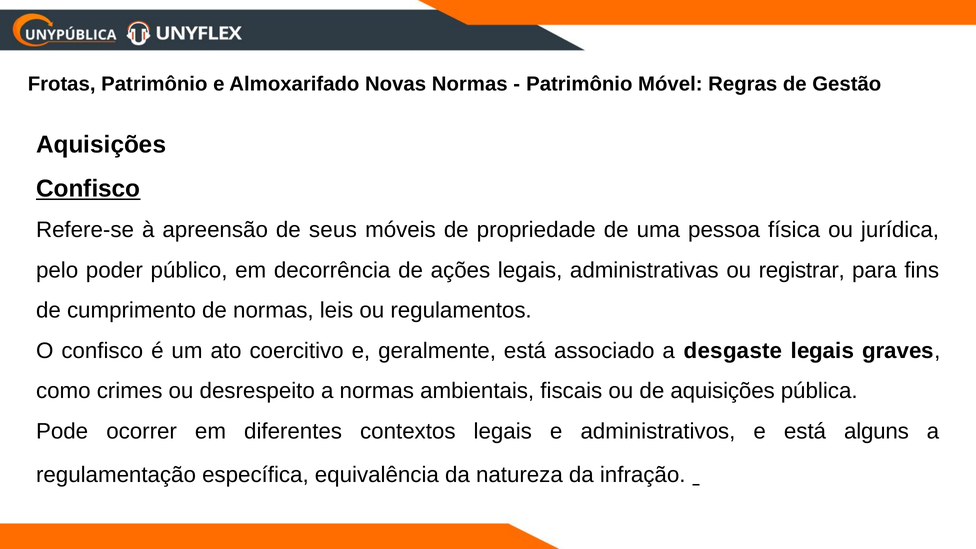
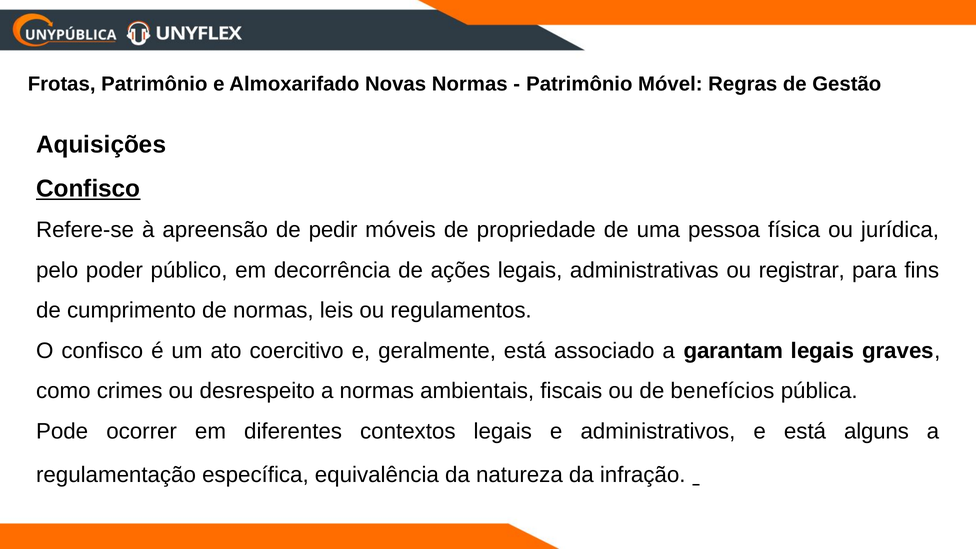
seus: seus -> pedir (333, 230)
desgaste: desgaste -> garantam (733, 351)
de aquisições: aquisições -> benefícios (722, 391)
